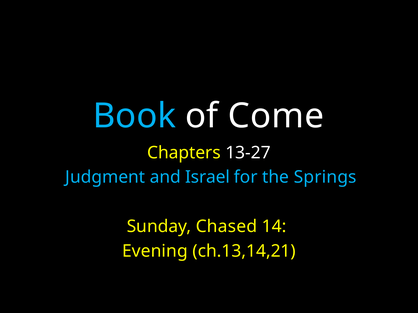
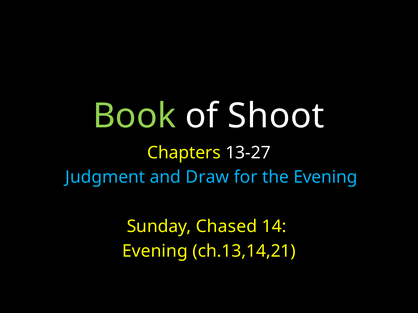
Book colour: light blue -> light green (134, 116)
Come: Come -> Shoot (276, 116)
Israel: Israel -> Draw (207, 177)
the Springs: Springs -> Evening (325, 177)
